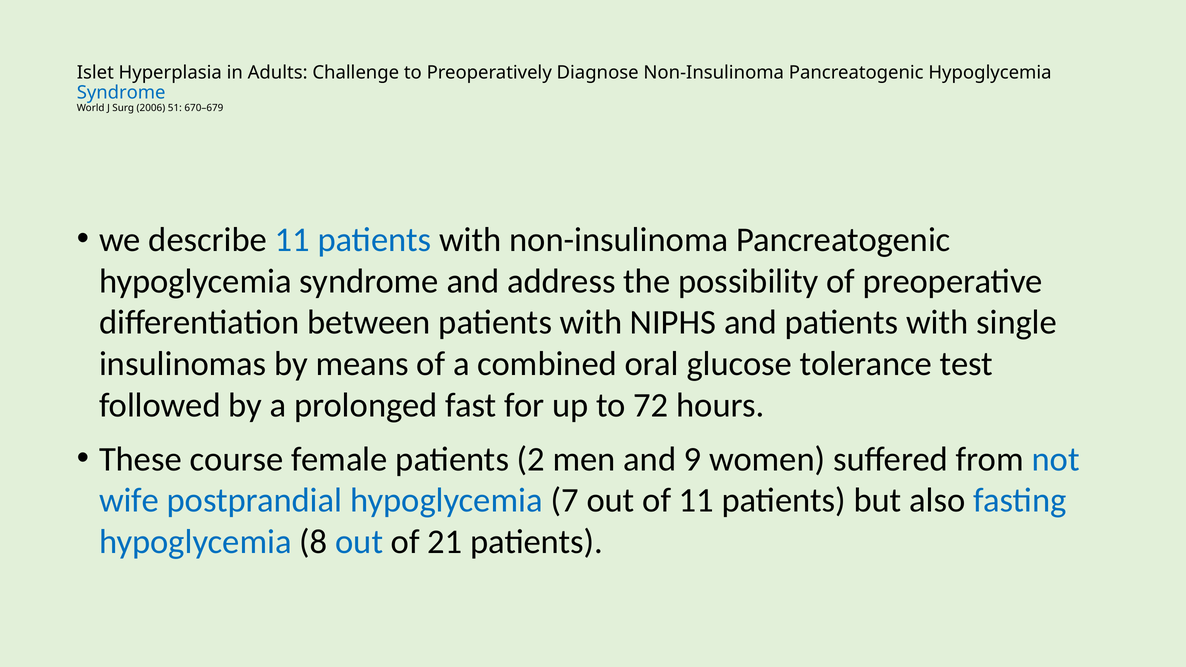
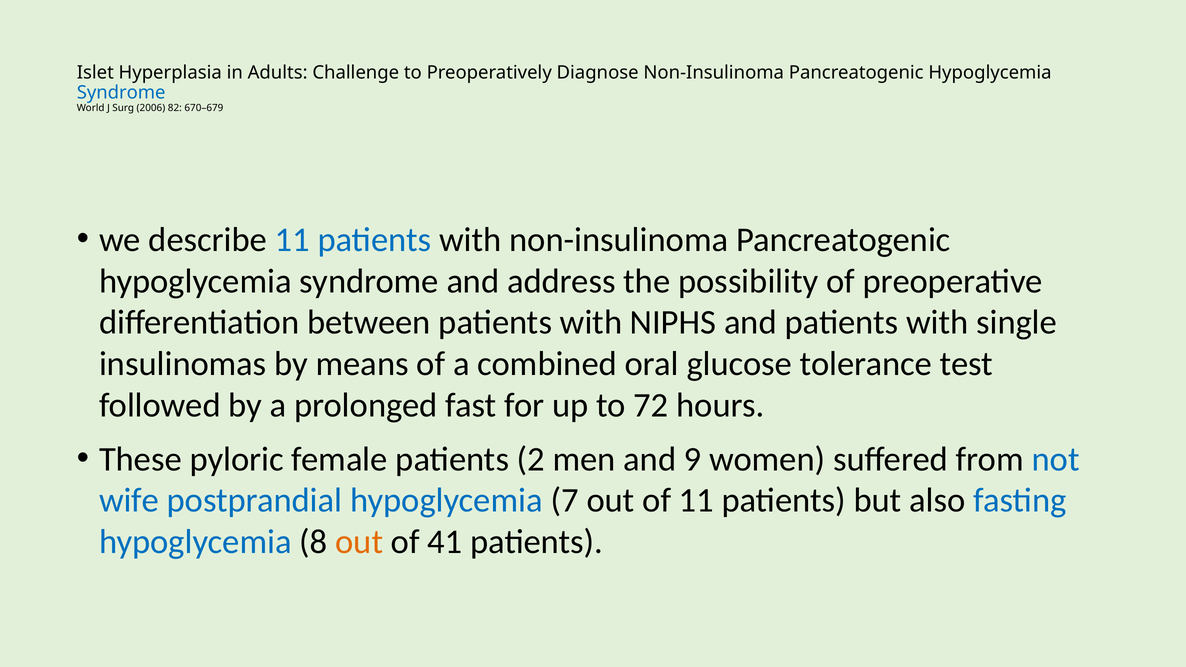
51: 51 -> 82 (175, 108)
course: course -> pyloric (237, 459)
out colour: blue -> orange (359, 542)
21: 21 -> 41 (445, 542)
